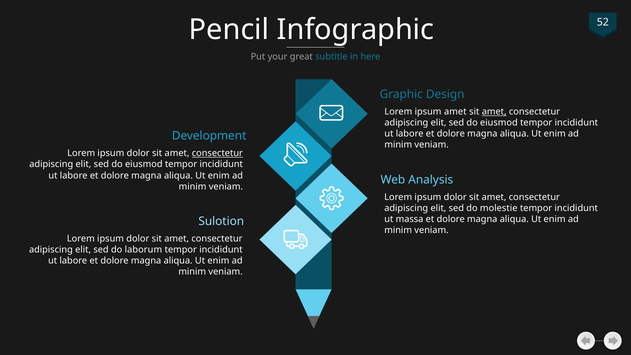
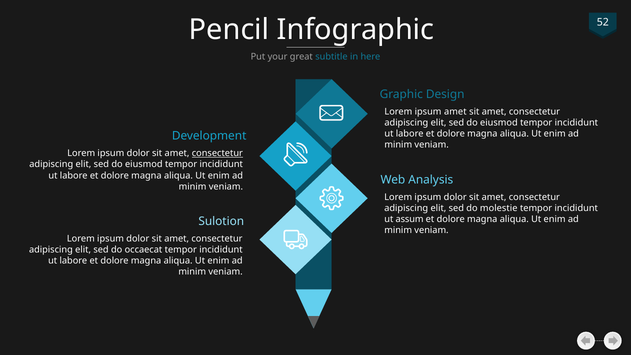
amet underline: present -> none (494, 112)
massa: massa -> assum (410, 219)
laborum: laborum -> occaecat (143, 249)
